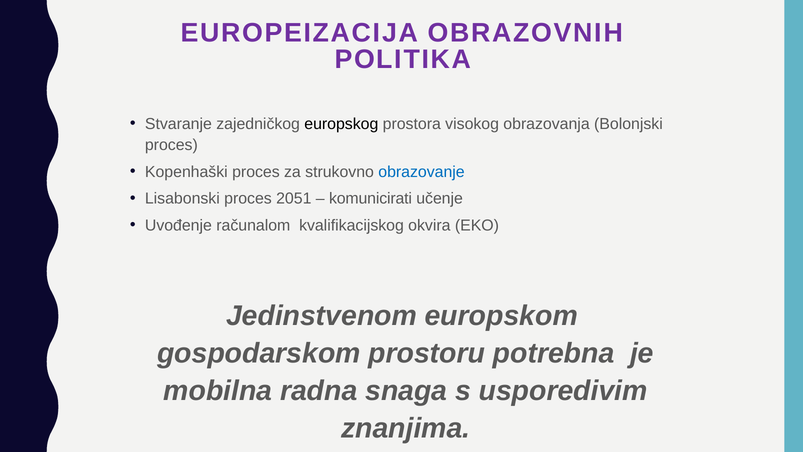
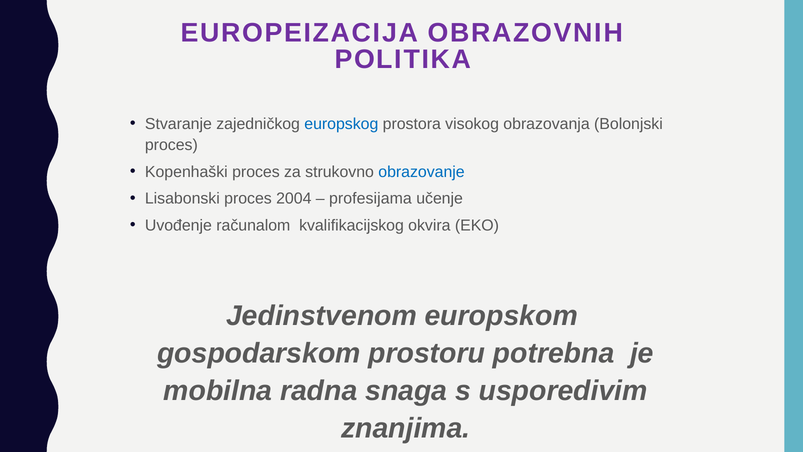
europskog colour: black -> blue (341, 124)
2051: 2051 -> 2004 (294, 198)
komunicirati: komunicirati -> profesijama (370, 198)
